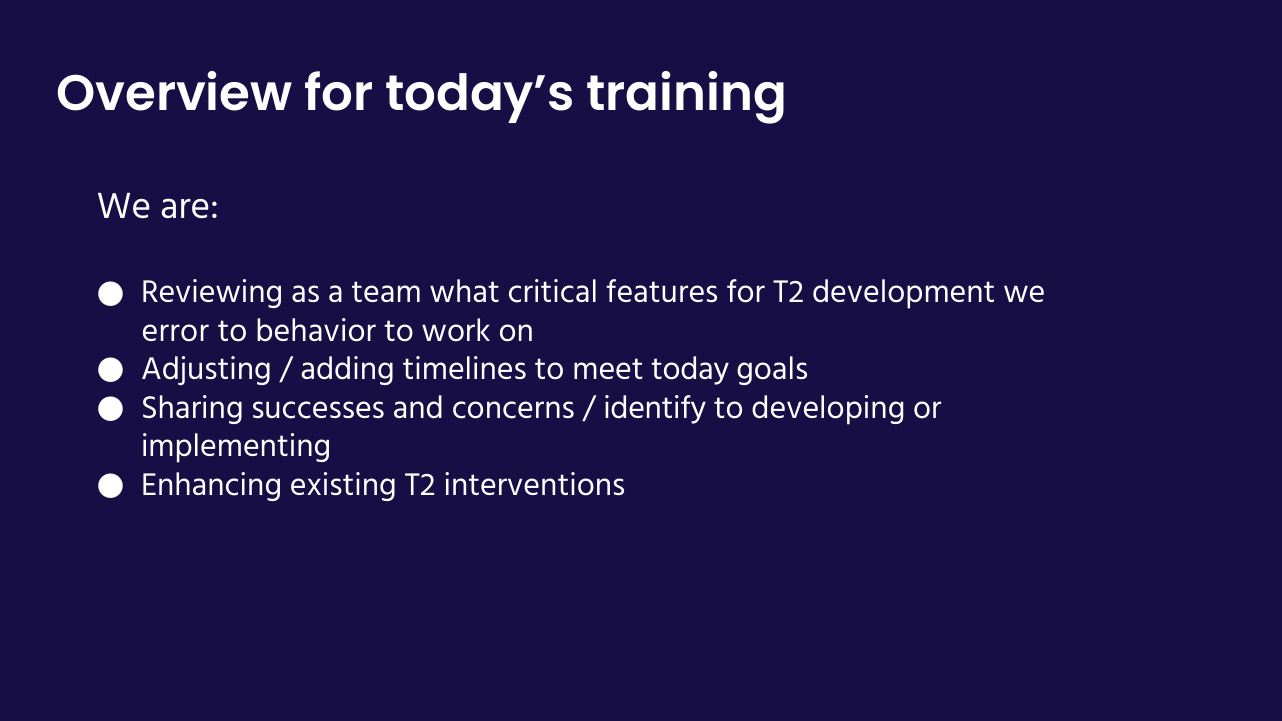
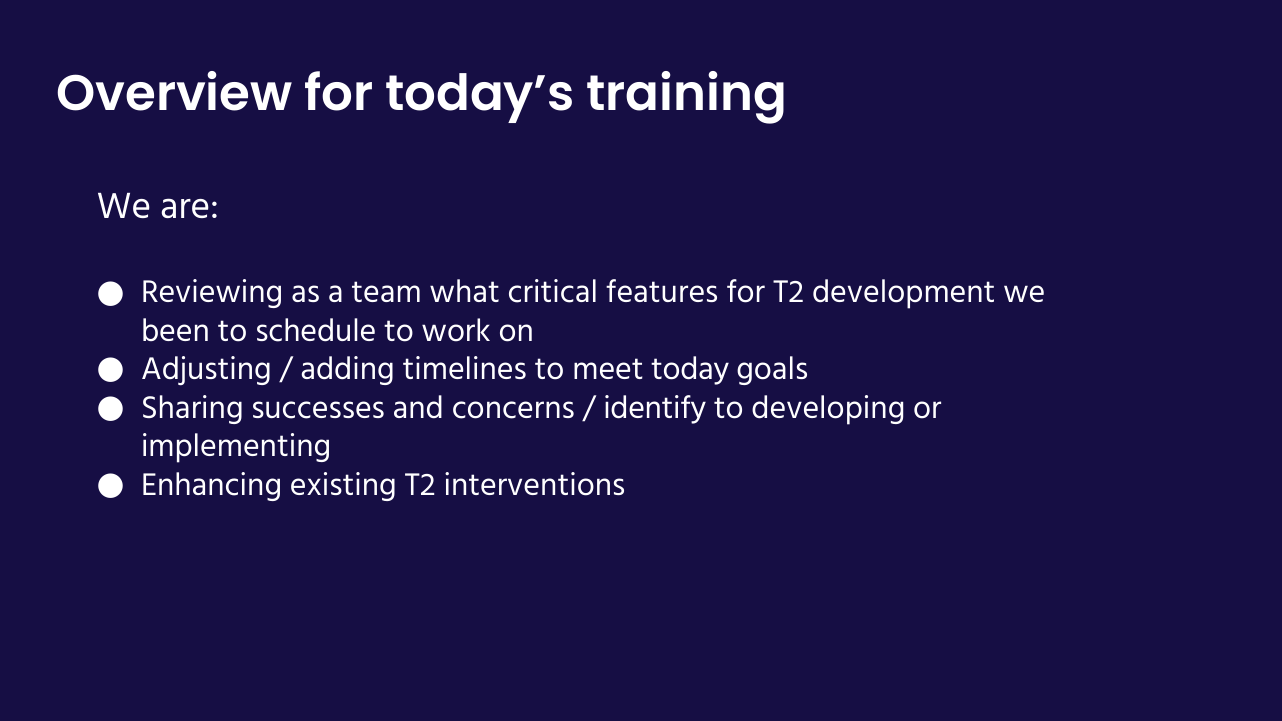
error: error -> been (175, 331)
behavior: behavior -> schedule (316, 331)
